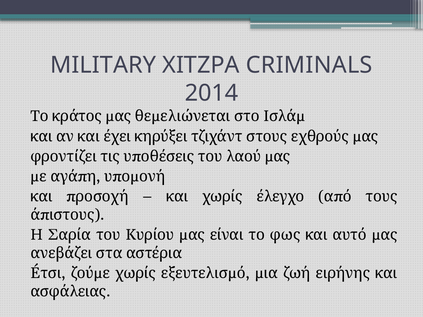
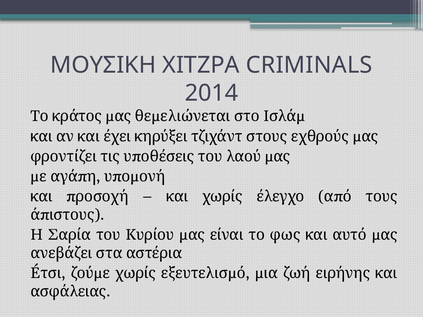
MILITARY: MILITARY -> ΜΟΥΣΙΚΗ (103, 65)
